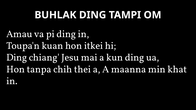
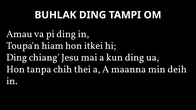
kuan: kuan -> hiam (52, 46)
khat: khat -> deih (177, 69)
